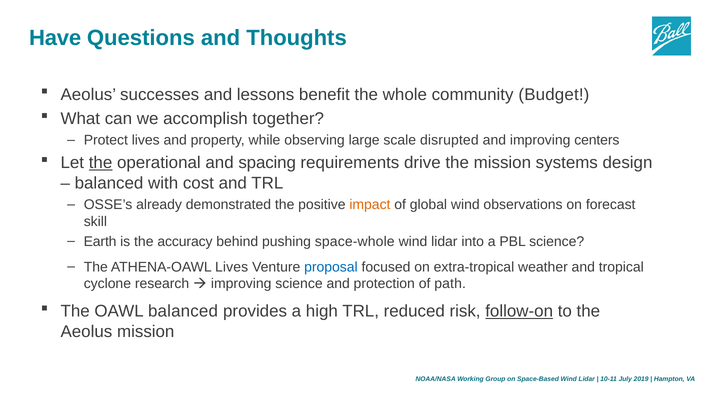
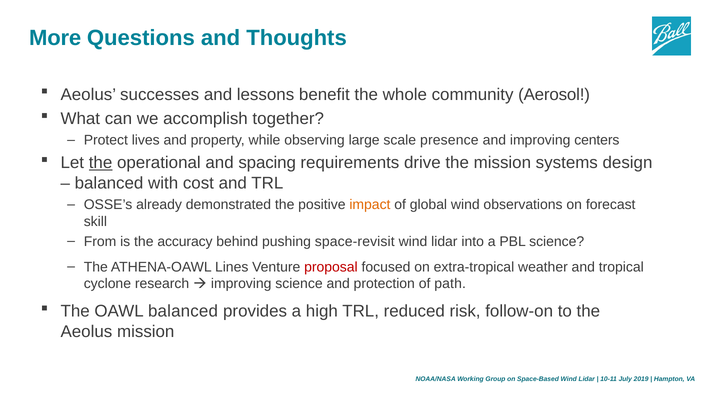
Have: Have -> More (55, 38)
Budget: Budget -> Aerosol (554, 95)
disrupted: disrupted -> presence (449, 141)
Earth: Earth -> From (100, 242)
space-whole: space-whole -> space-revisit (355, 242)
ATHENA-OAWL Lives: Lives -> Lines (232, 267)
proposal colour: blue -> red (331, 267)
follow-on underline: present -> none (519, 312)
